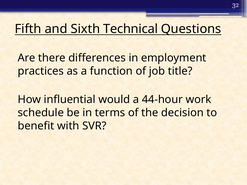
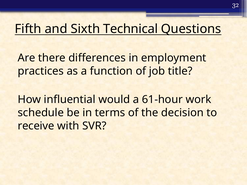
44-hour: 44-hour -> 61-hour (162, 100)
benefit: benefit -> receive (36, 126)
